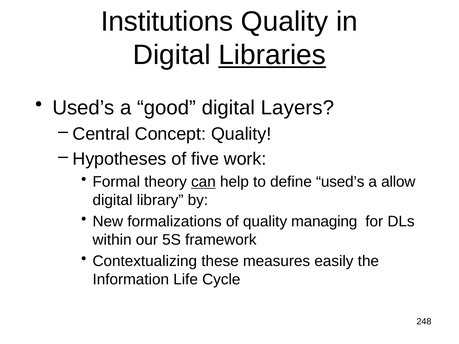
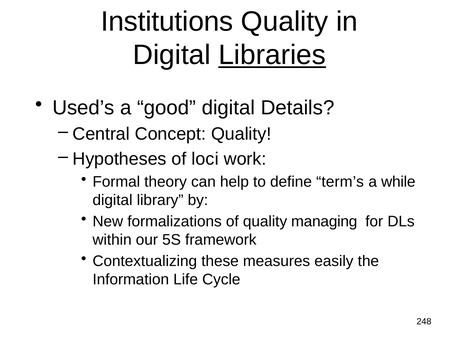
Layers: Layers -> Details (298, 108)
five: five -> loci (205, 159)
can underline: present -> none (203, 182)
define used’s: used’s -> term’s (340, 182)
allow: allow -> while (398, 182)
